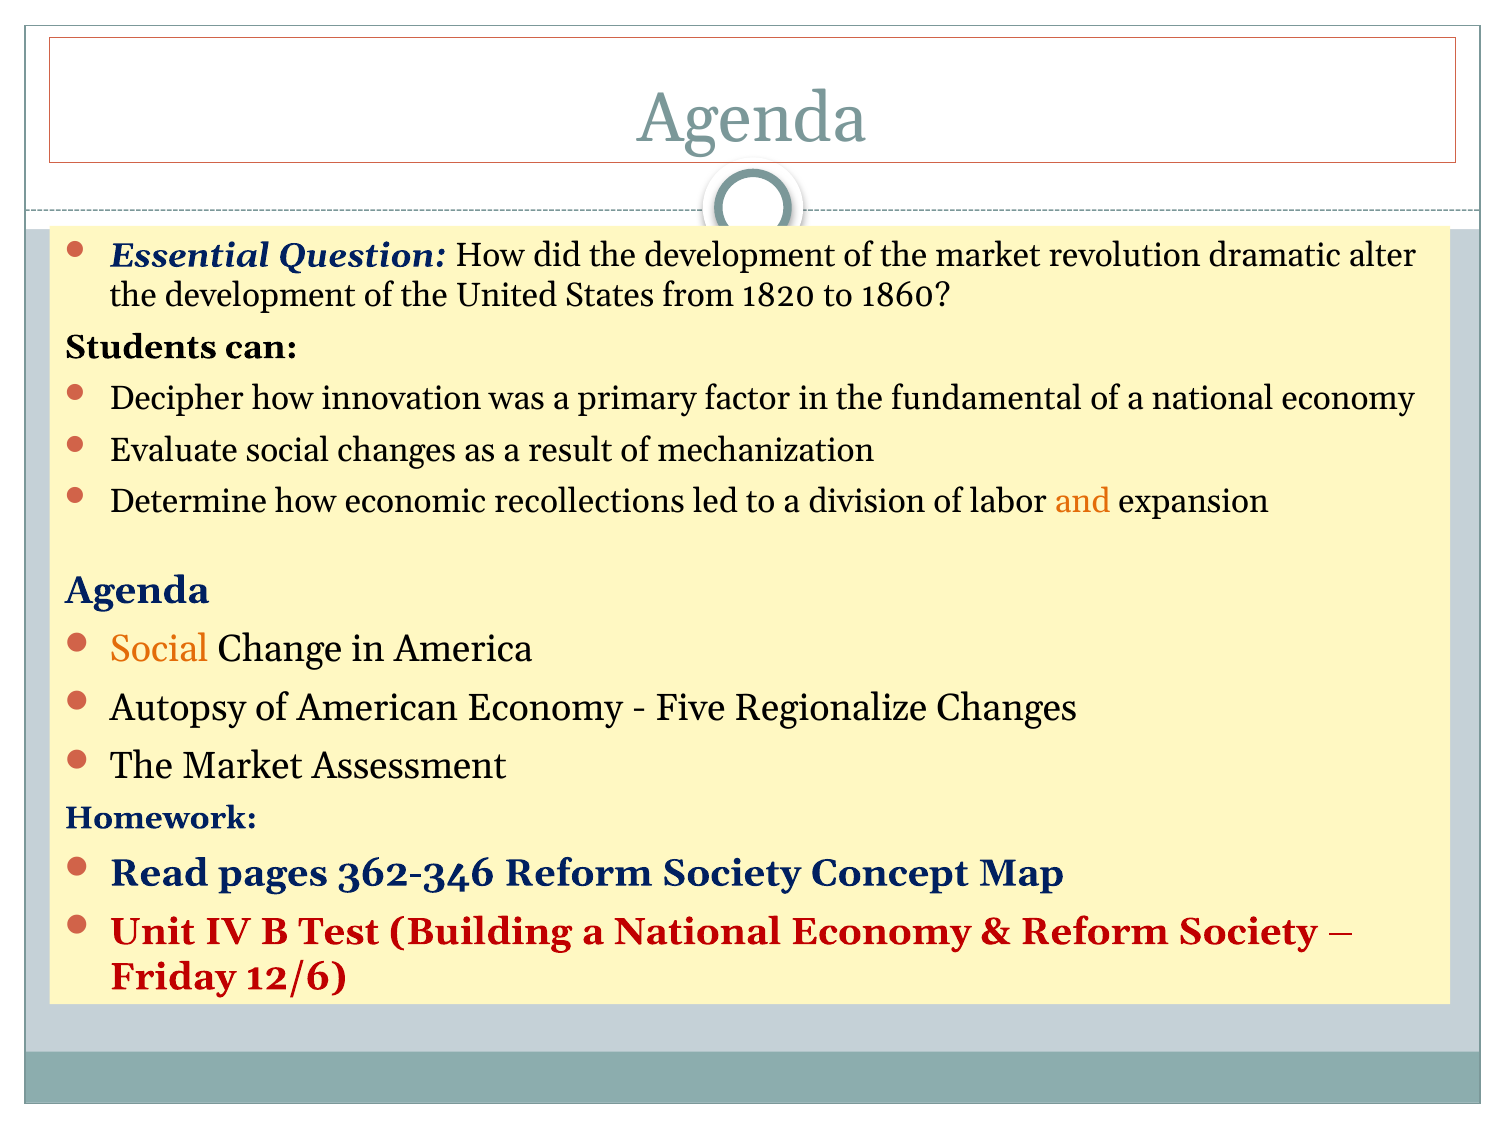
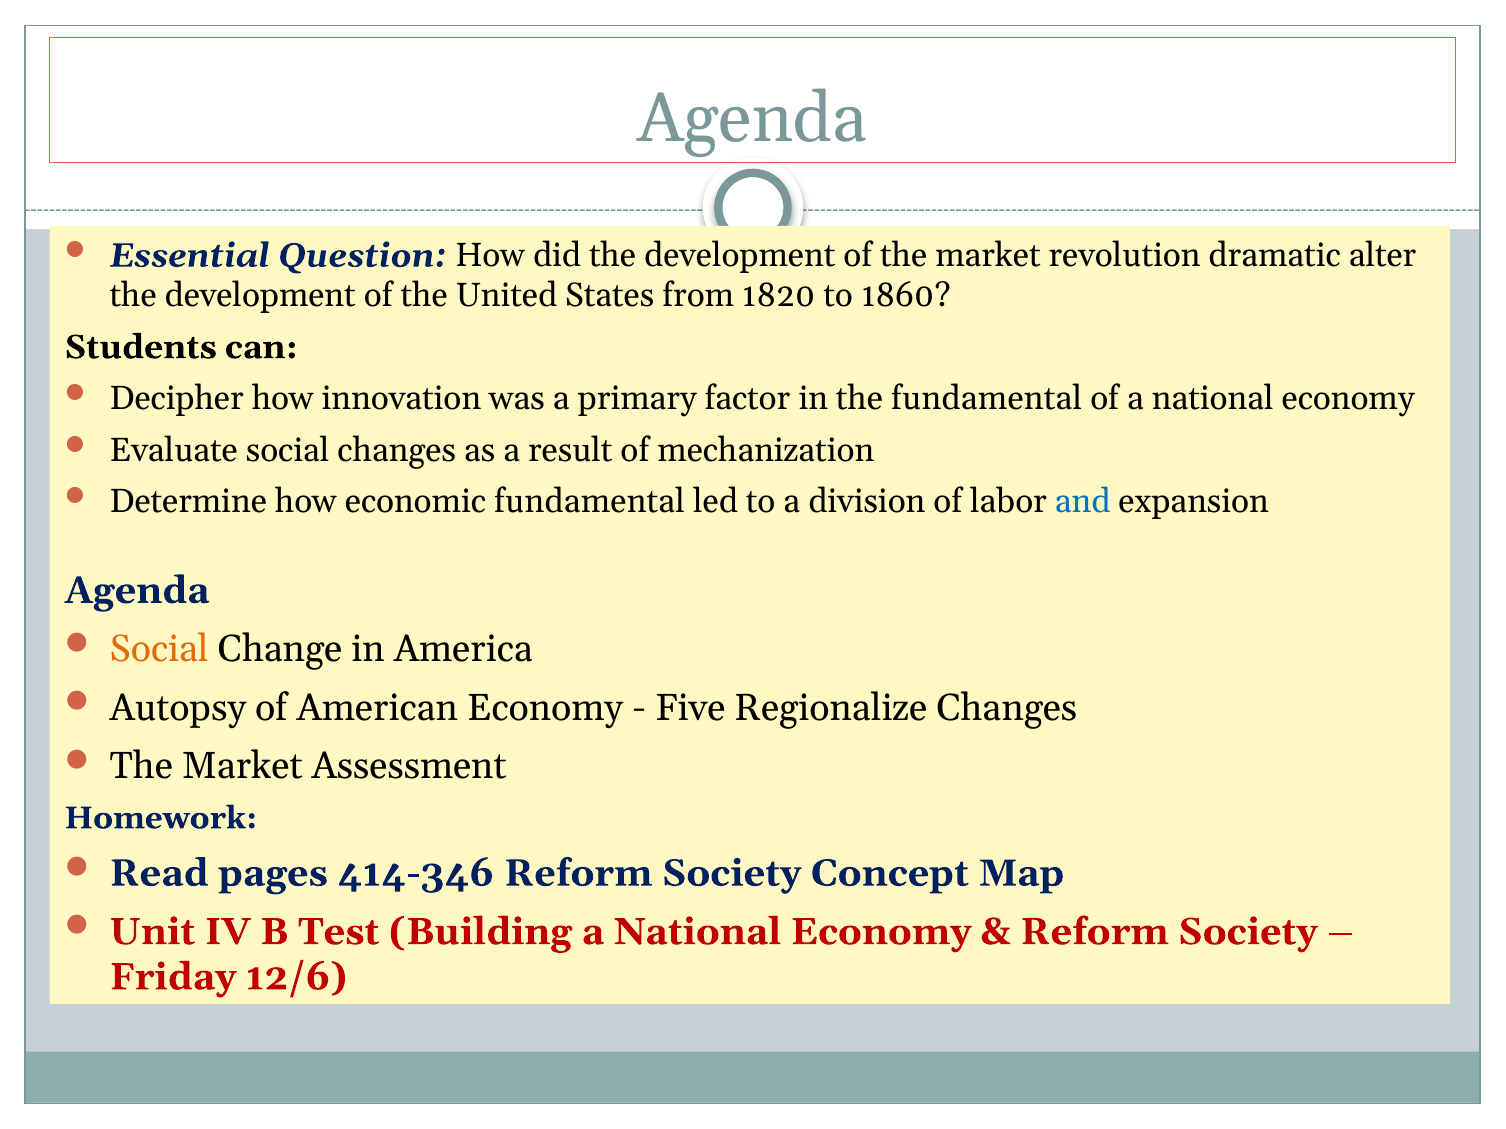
economic recollections: recollections -> fundamental (590, 502)
and colour: orange -> blue (1083, 502)
362-346: 362-346 -> 414-346 (416, 874)
